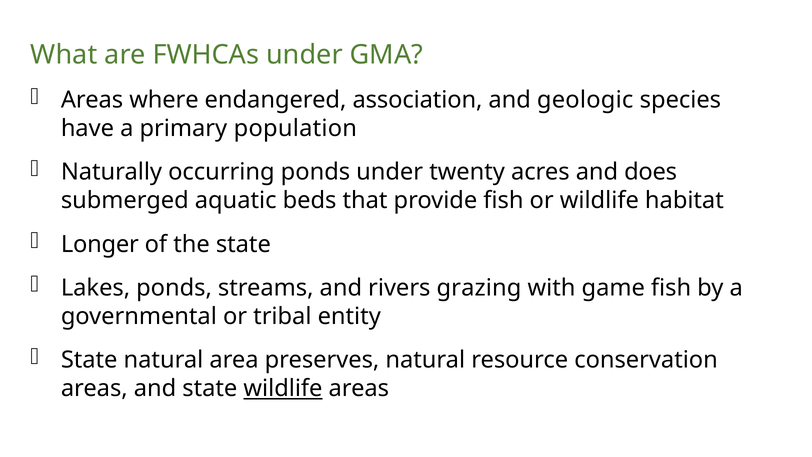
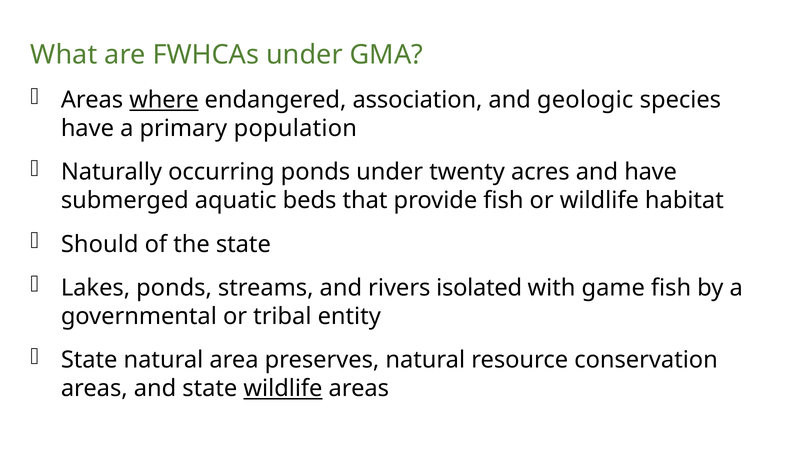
where underline: none -> present (164, 100)
and does: does -> have (651, 172)
Longer: Longer -> Should (100, 244)
grazing: grazing -> isolated (479, 288)
